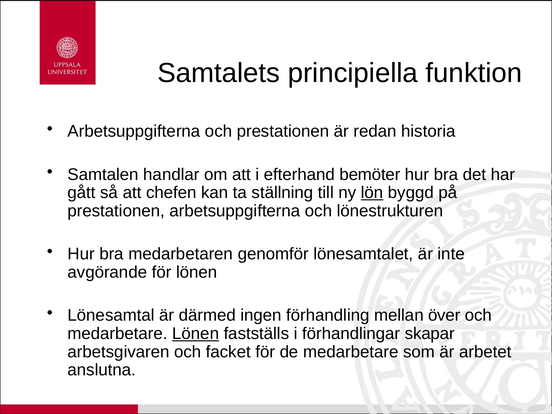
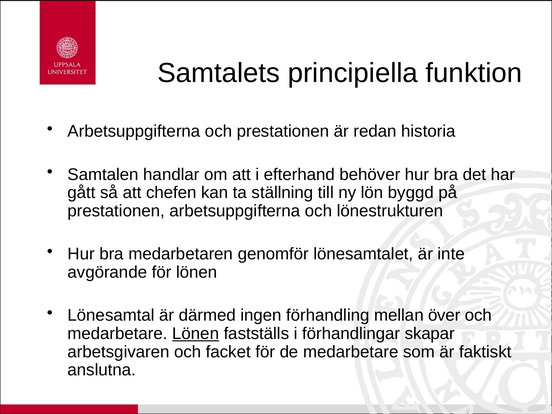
bemöter: bemöter -> behöver (370, 174)
lön underline: present -> none (372, 193)
arbetet: arbetet -> faktiskt (485, 352)
